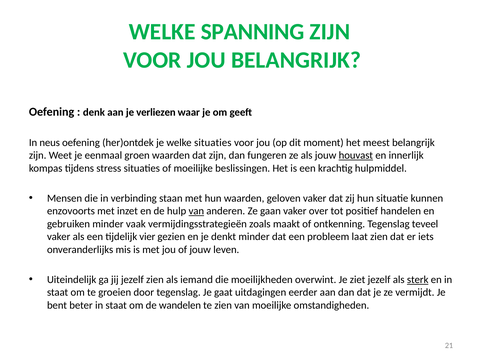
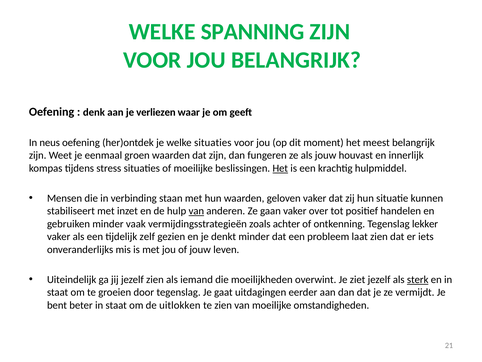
houvast underline: present -> none (356, 155)
Het underline: none -> present (280, 168)
enzovoorts: enzovoorts -> stabiliseert (71, 211)
maakt: maakt -> achter (287, 224)
teveel: teveel -> lekker (425, 224)
vier: vier -> zelf (147, 236)
wandelen: wandelen -> uitlokken (180, 305)
